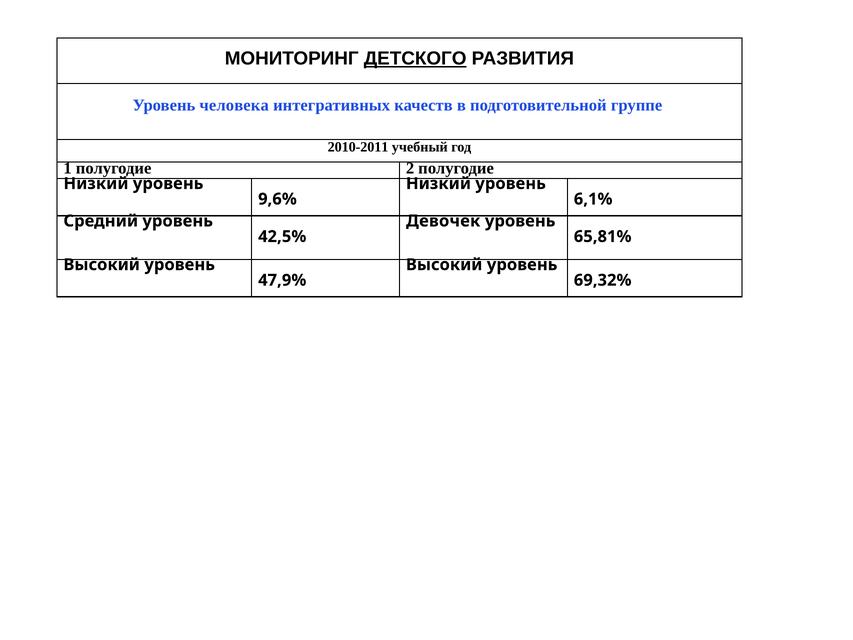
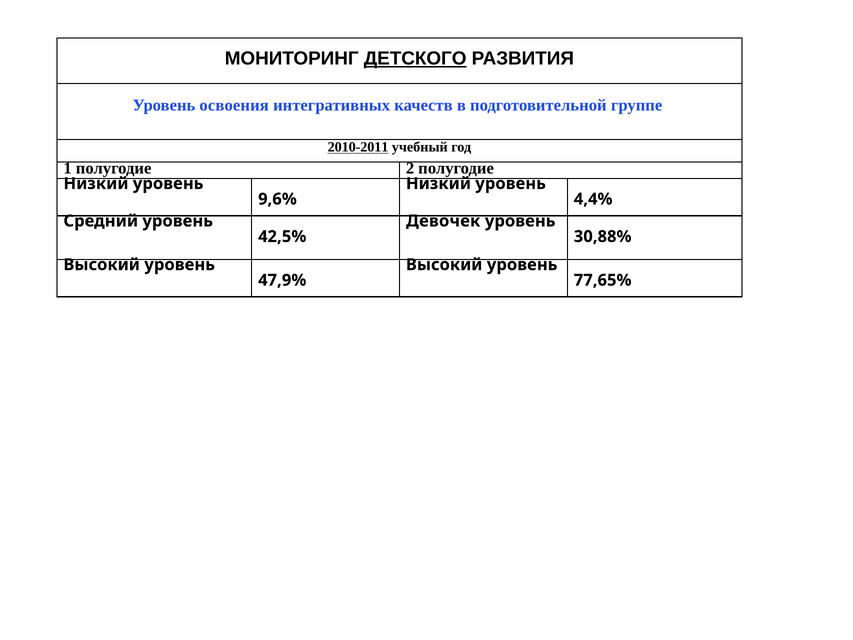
человека: человека -> освоения (234, 105)
2010-2011 underline: none -> present (358, 147)
6,1%: 6,1% -> 4,4% (593, 199)
65,81%: 65,81% -> 30,88% (603, 236)
69,32%: 69,32% -> 77,65% (603, 280)
